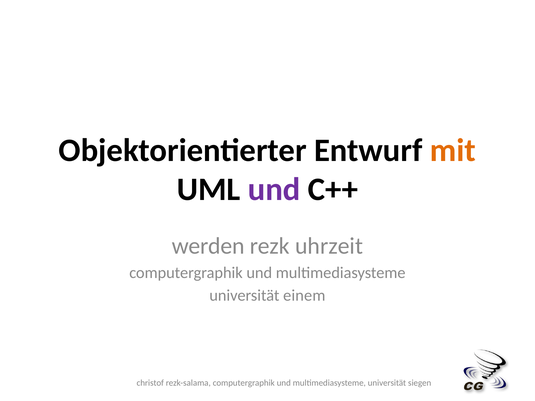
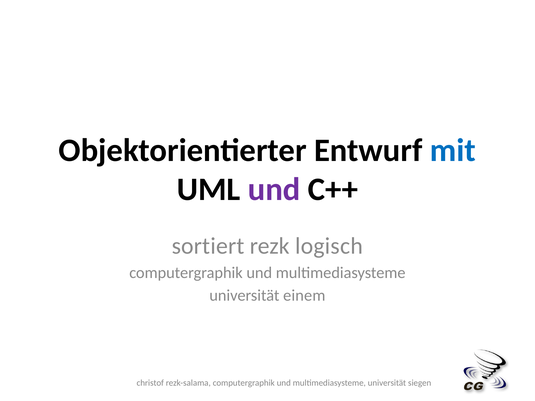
mit colour: orange -> blue (453, 150)
werden: werden -> sortiert (208, 246)
uhrzeit: uhrzeit -> logisch (329, 246)
